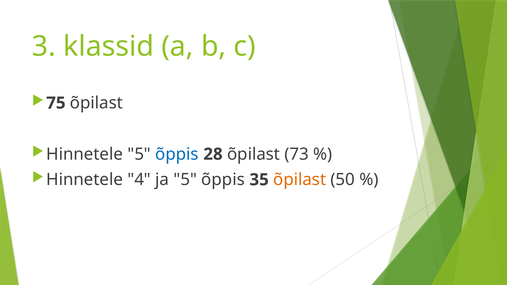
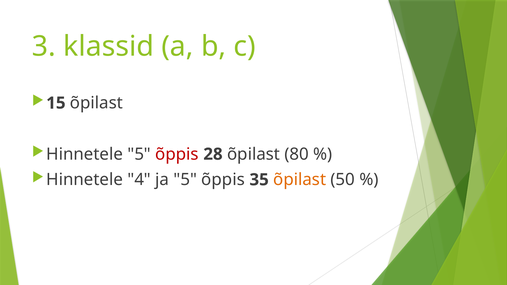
75: 75 -> 15 (56, 103)
õppis colour: blue -> red (177, 154)
73: 73 -> 80 (297, 154)
